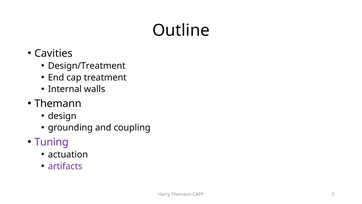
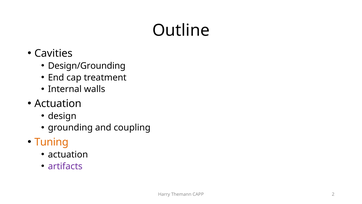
Design/Treatment: Design/Treatment -> Design/Grounding (87, 66)
Themann: Themann -> Actuation (58, 103)
Tuning colour: purple -> orange (51, 142)
